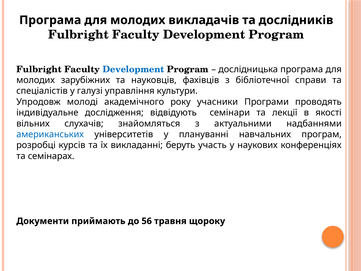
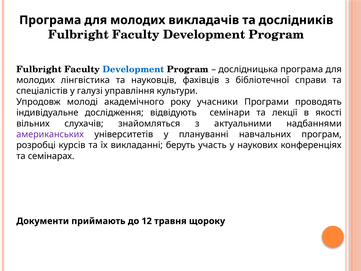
зарубіжних: зарубіжних -> лінгвістика (85, 80)
американських colour: blue -> purple (50, 134)
56: 56 -> 12 (147, 221)
